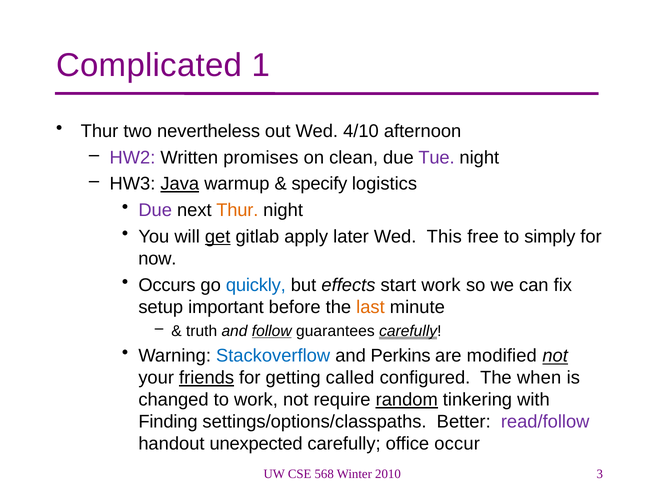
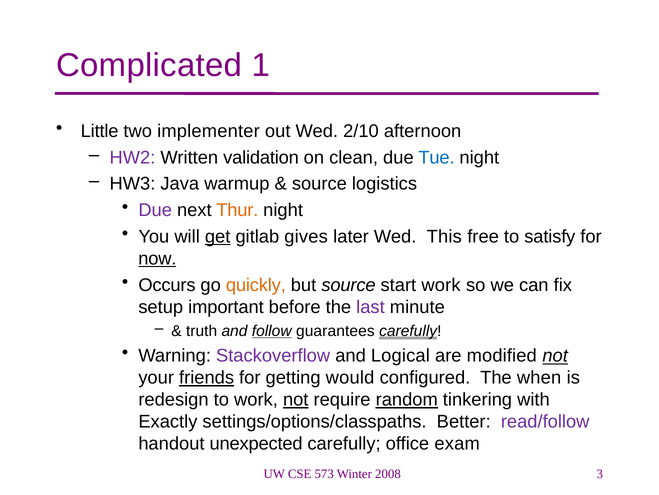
Thur: Thur -> Little (100, 131)
nevertheless: nevertheless -> implementer (208, 131)
4/10: 4/10 -> 2/10 (361, 131)
promises: promises -> validation (261, 157)
Tue colour: purple -> blue (437, 157)
Java underline: present -> none (180, 184)
specify: specify -> source (319, 184)
apply: apply -> gives (306, 236)
simply: simply -> satisfy (550, 236)
now underline: none -> present (157, 258)
quickly colour: blue -> orange (256, 285)
but effects: effects -> source (349, 285)
last colour: orange -> purple (370, 307)
Stackoverflow colour: blue -> purple (273, 355)
Perkins: Perkins -> Logical (400, 355)
called: called -> would (350, 377)
changed: changed -> redesign (173, 399)
not underline: none -> present (296, 399)
Finding: Finding -> Exactly (168, 421)
occur: occur -> exam (457, 443)
568: 568 -> 573 (324, 473)
2010: 2010 -> 2008 (388, 473)
